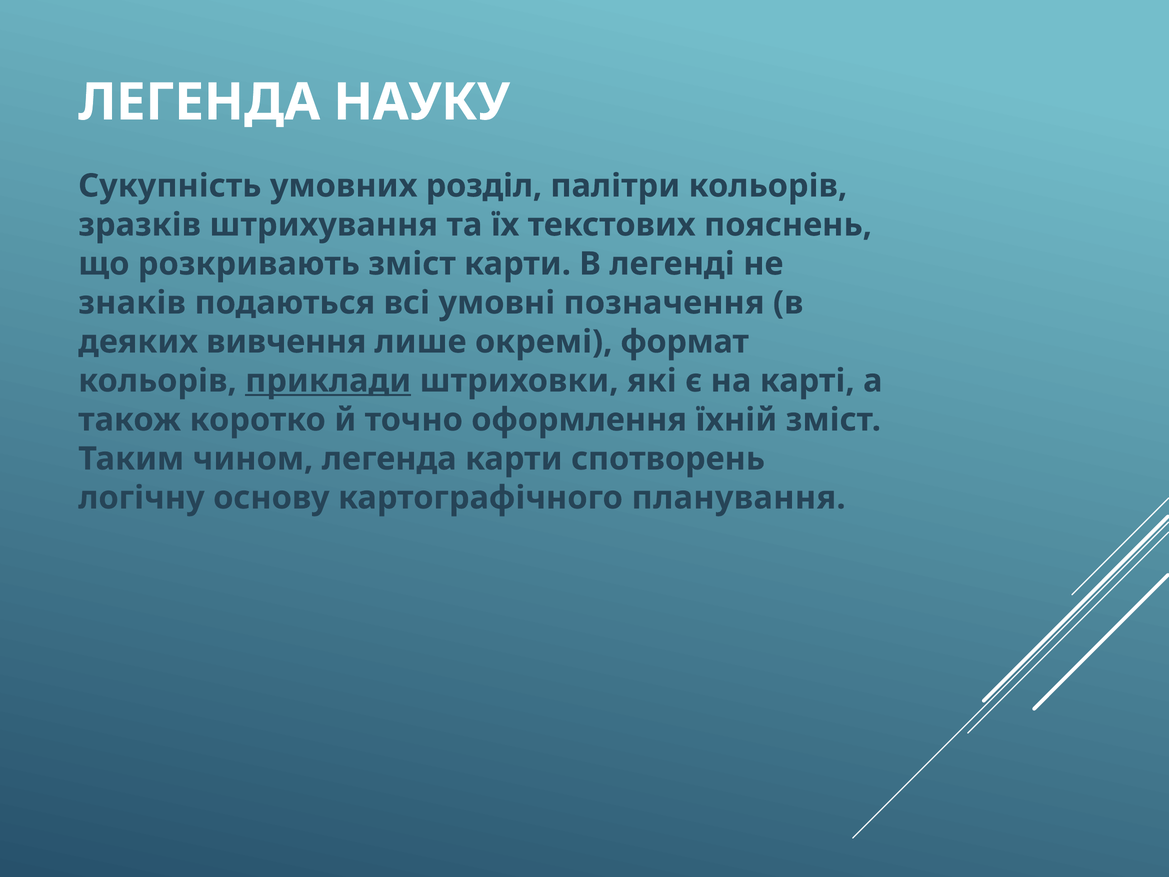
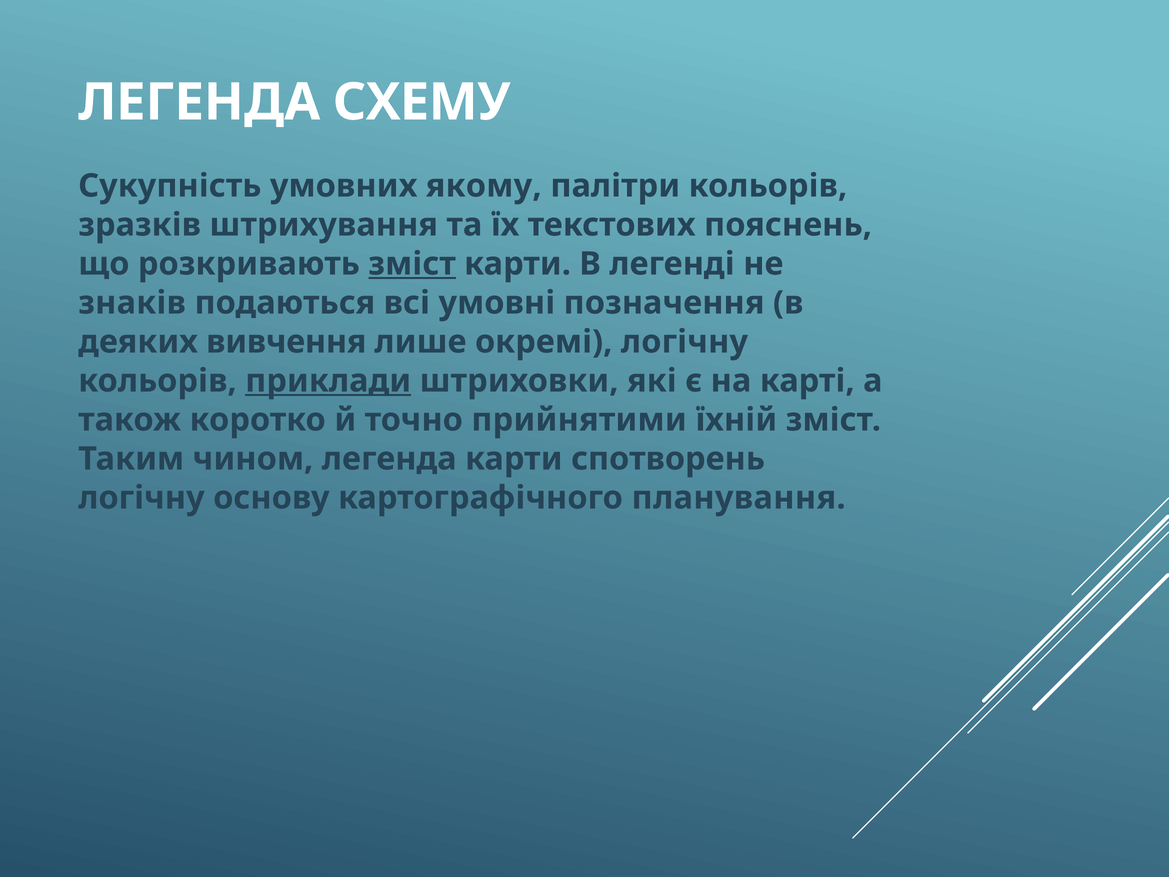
НАУКУ: НАУКУ -> СХЕМУ (422, 102)
розділ: розділ -> якому (484, 186)
зміст underline: none -> present (412, 264)
окремі формат: формат -> логічну (684, 342)
оформлення: оформлення -> прийнятими (579, 420)
